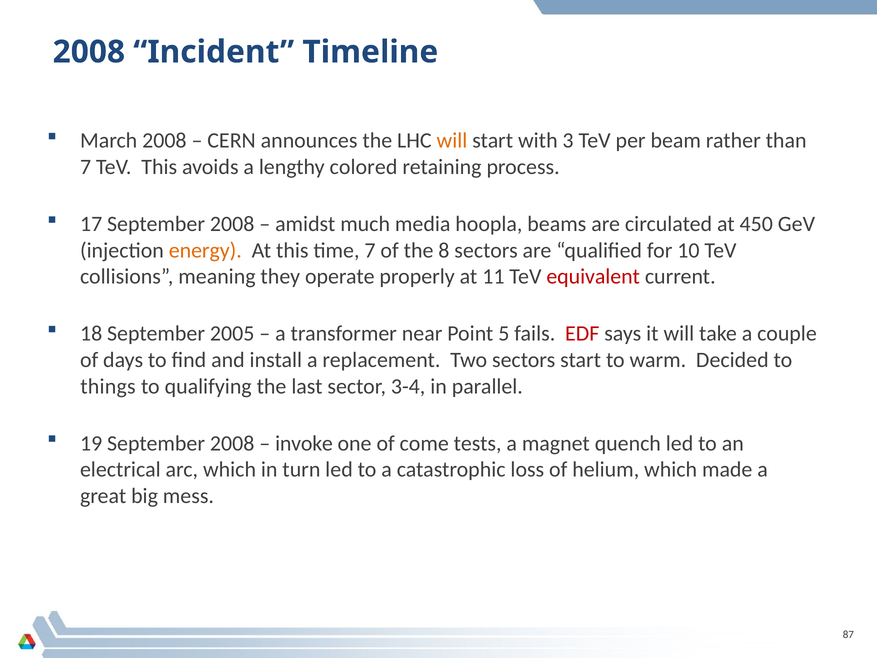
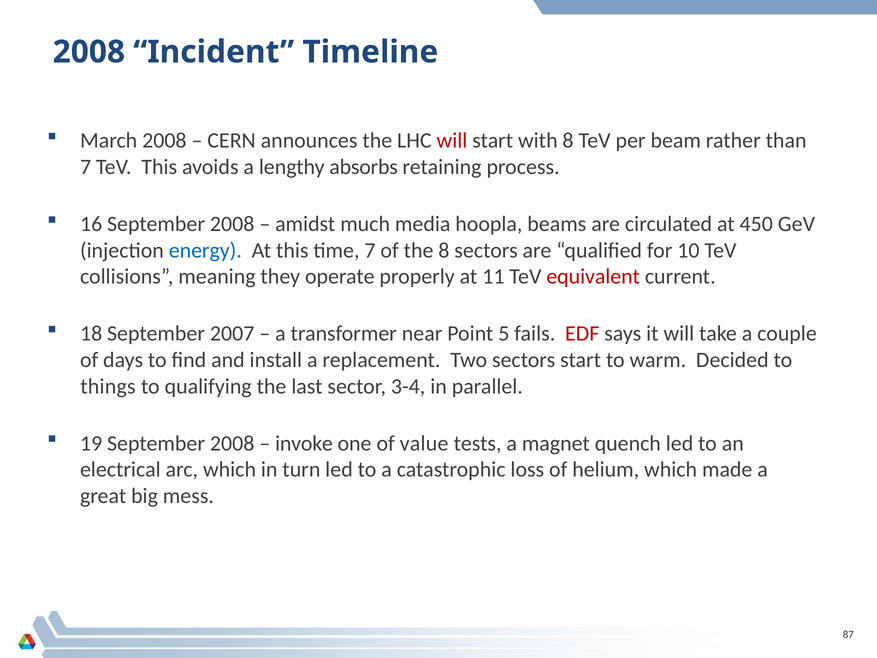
will colour: orange -> red (452, 141)
with 3: 3 -> 8 (568, 141)
colored: colored -> absorbs (364, 167)
17: 17 -> 16 (91, 224)
energy colour: orange -> blue (205, 250)
2005: 2005 -> 2007 (232, 334)
come: come -> value (424, 443)
